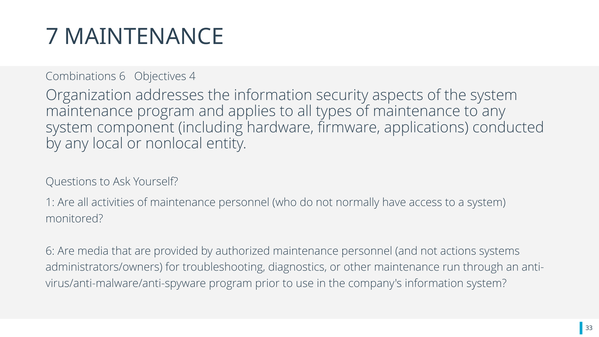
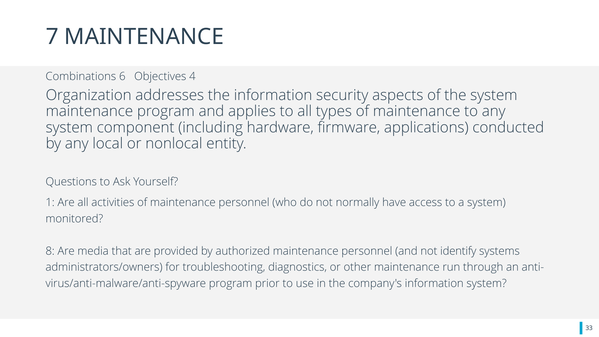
6: 6 -> 8 (50, 251)
actions: actions -> identify (458, 251)
